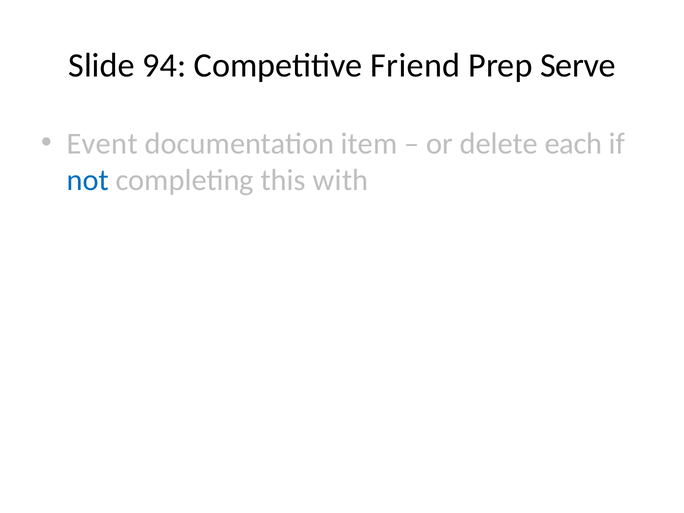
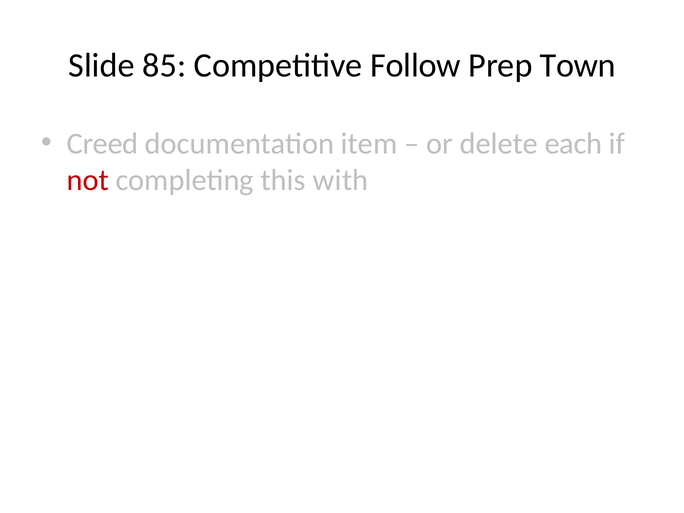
94: 94 -> 85 (164, 66)
Friend: Friend -> Follow (416, 66)
Serve: Serve -> Town (578, 66)
Event: Event -> Creed (103, 143)
not colour: blue -> red (88, 180)
